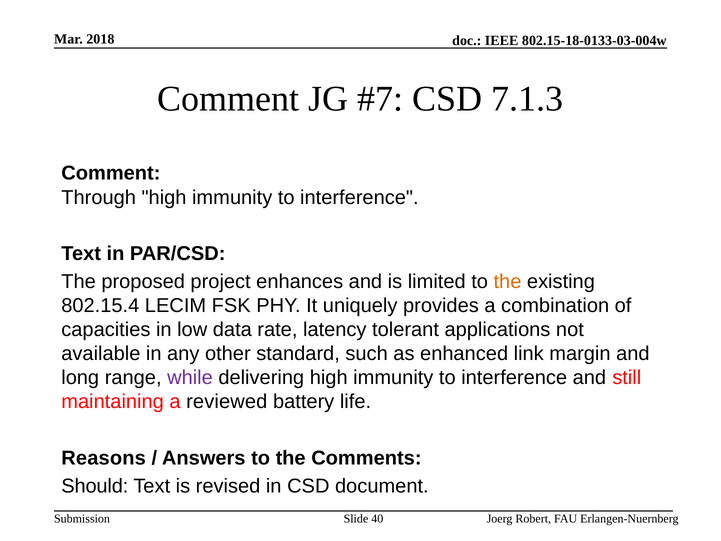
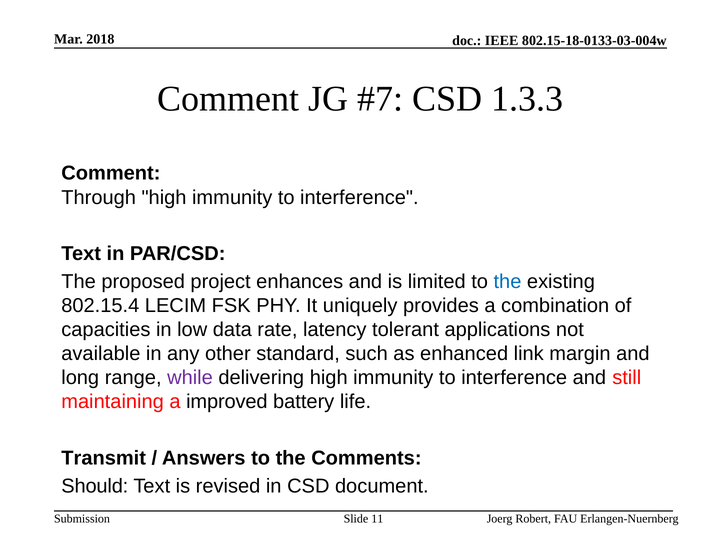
7.1.3: 7.1.3 -> 1.3.3 (527, 99)
the colour: orange -> blue (507, 281)
reviewed: reviewed -> improved (227, 402)
Reasons: Reasons -> Transmit (104, 458)
40: 40 -> 11 (377, 519)
